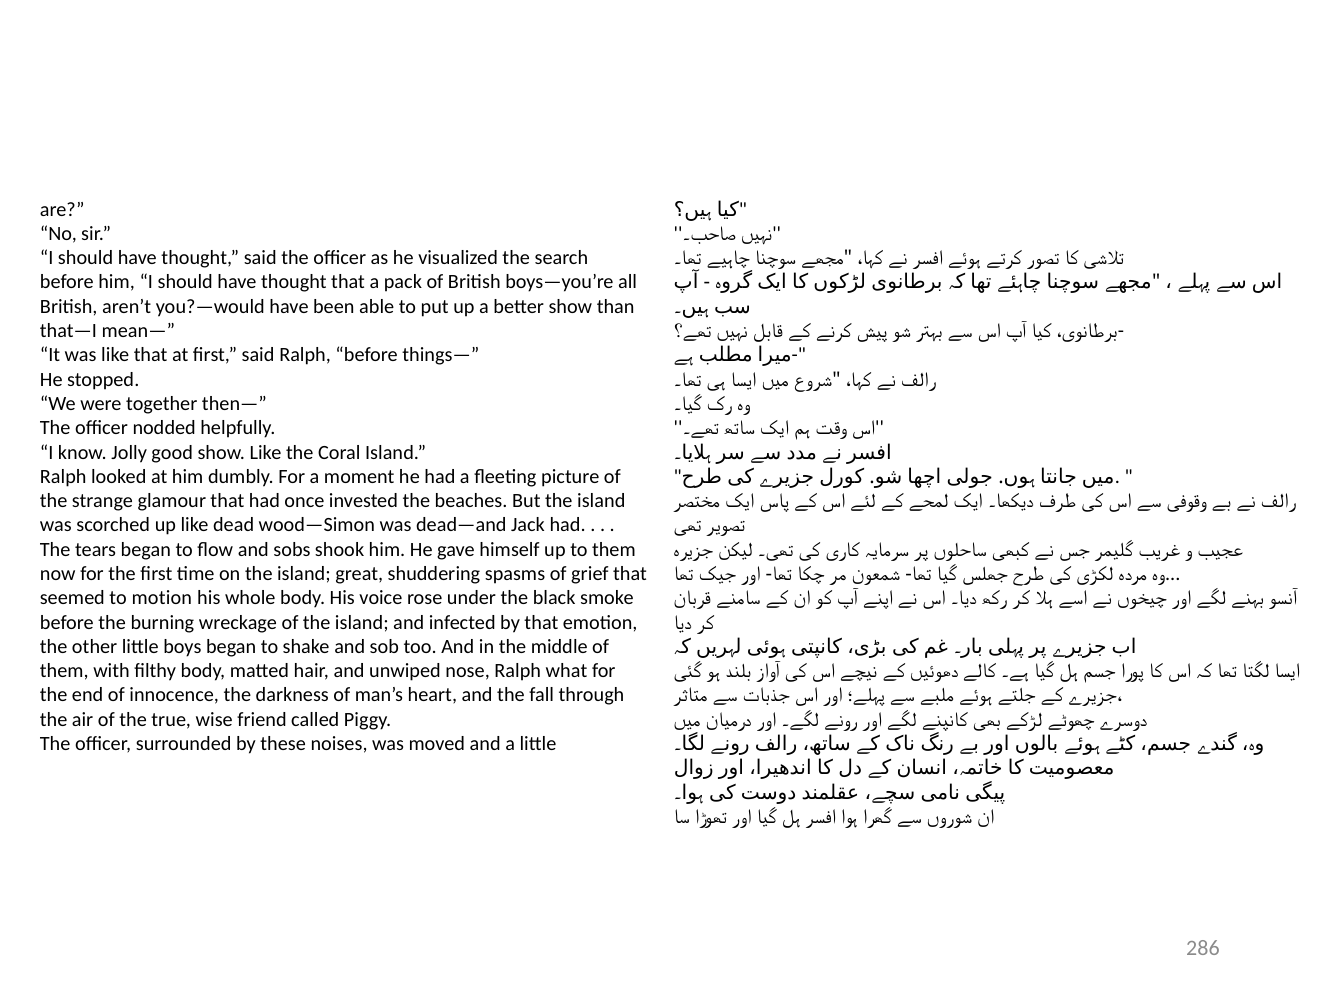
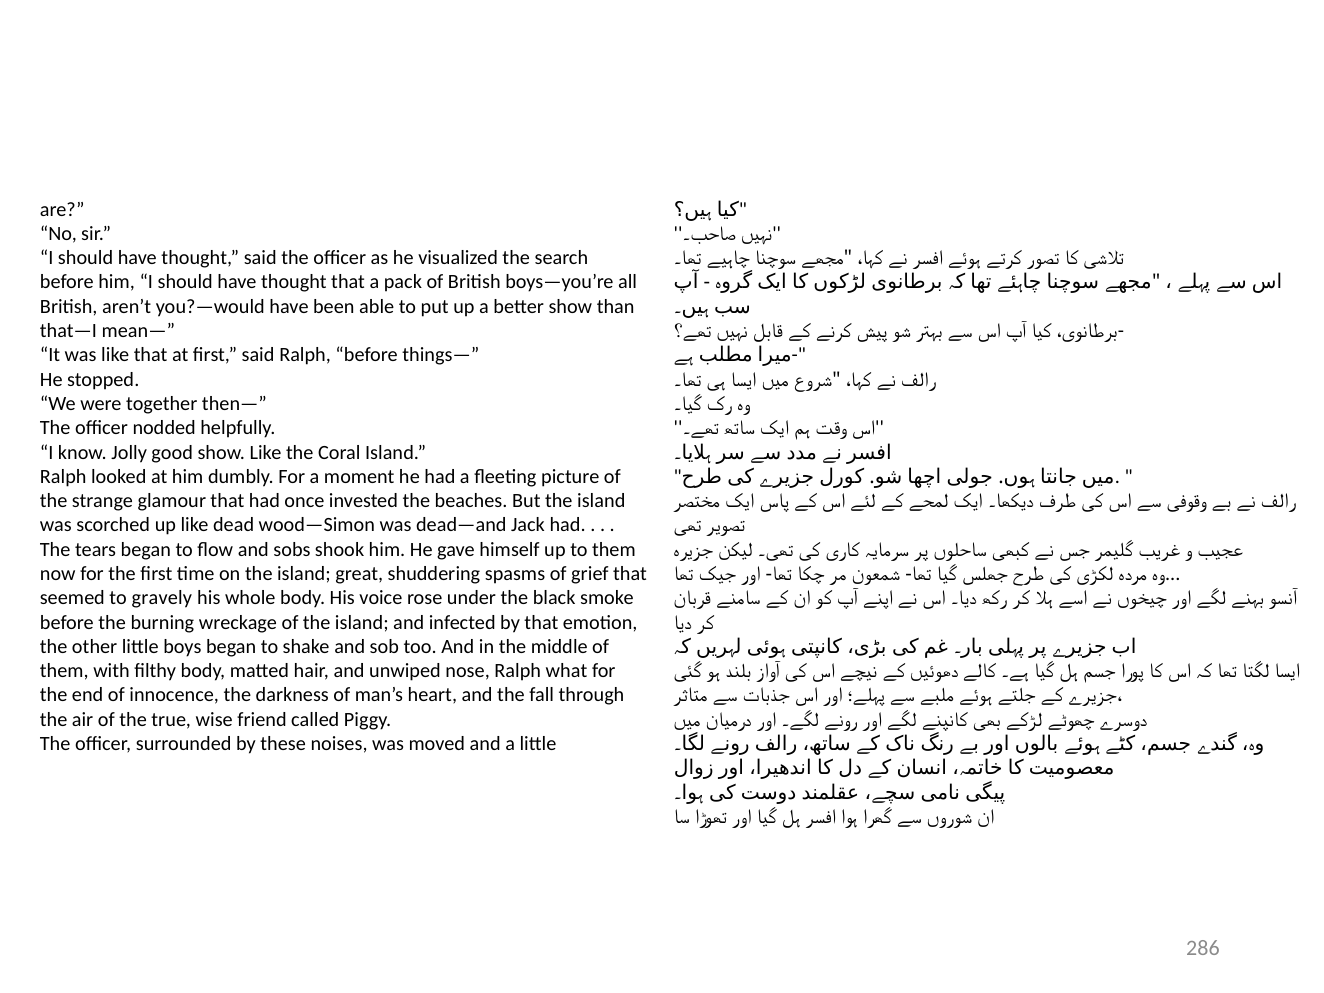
motion: motion -> gravely (162, 598)
